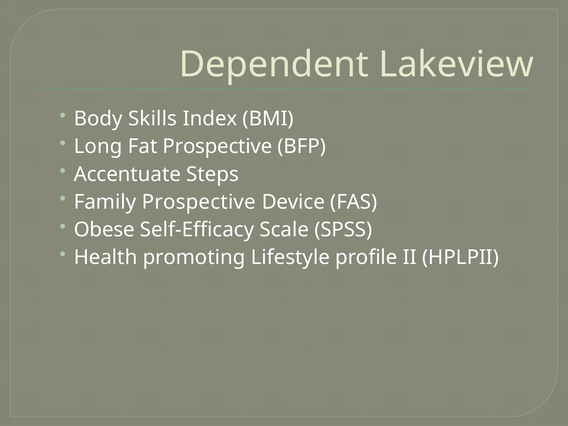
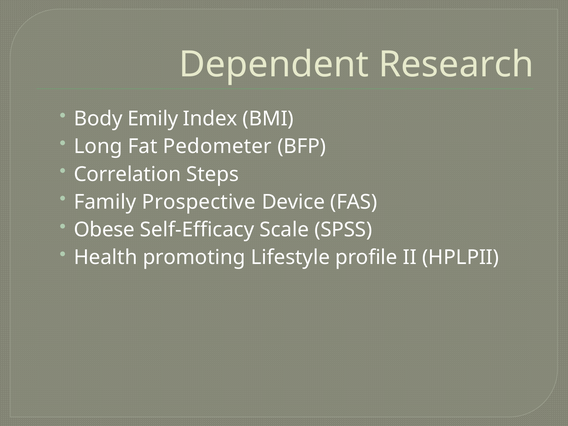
Lakeview: Lakeview -> Research (456, 65)
Skills: Skills -> Emily (153, 119)
Fat Prospective: Prospective -> Pedometer (217, 147)
Accentuate: Accentuate -> Correlation (127, 174)
